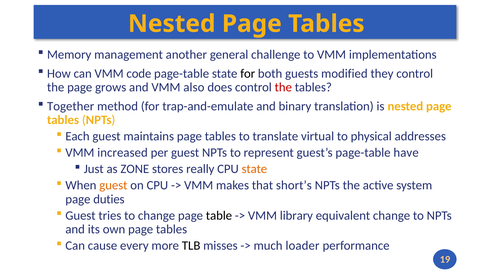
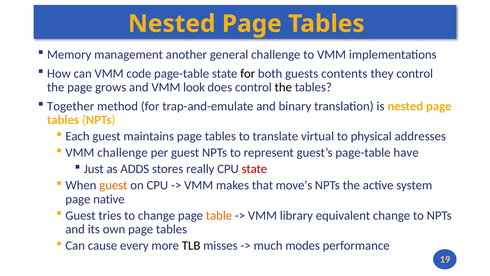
modified: modified -> contents (344, 73)
also: also -> look (194, 87)
the colour: red -> black (283, 87)
VMM increased: increased -> challenge (122, 153)
ZONE: ZONE -> ADDS (135, 169)
state colour: orange -> red (254, 169)
short’s: short’s -> move’s (294, 185)
duties: duties -> native (109, 199)
table colour: black -> orange (219, 215)
loader: loader -> modes (303, 245)
